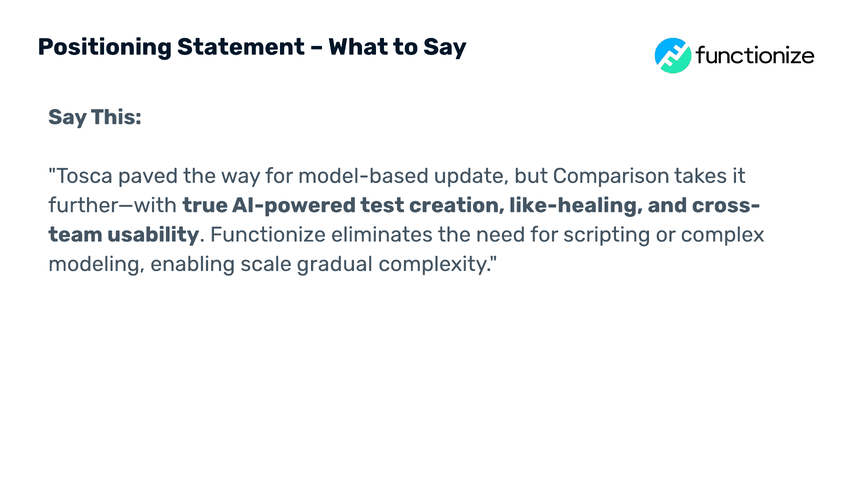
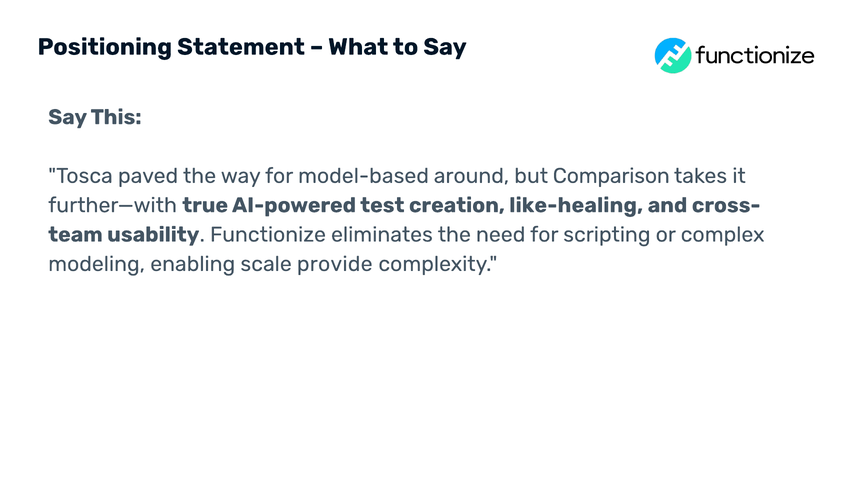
update: update -> around (471, 176)
gradual: gradual -> provide (335, 264)
